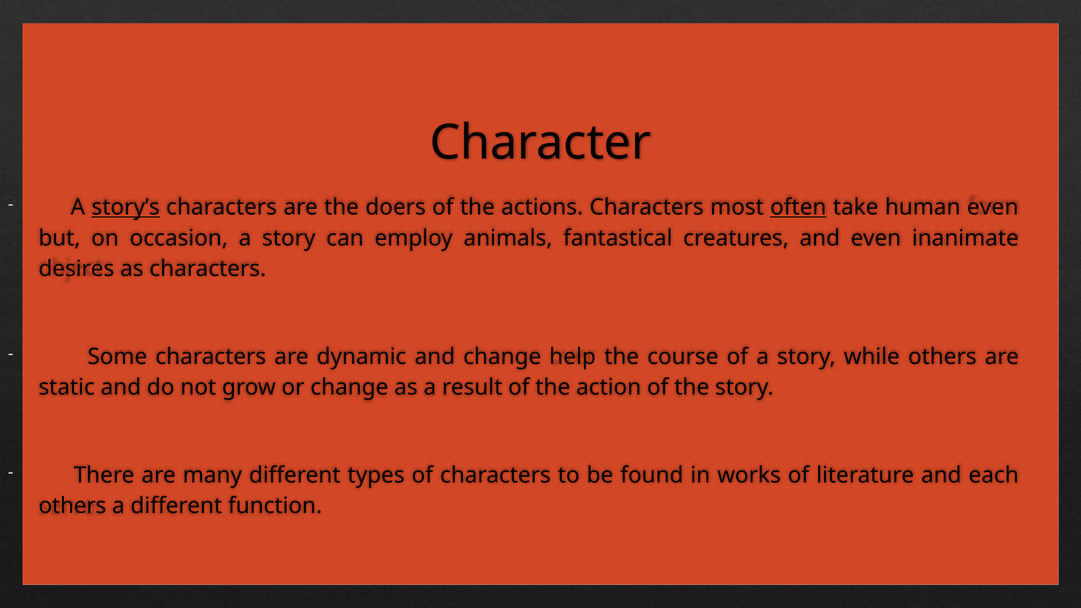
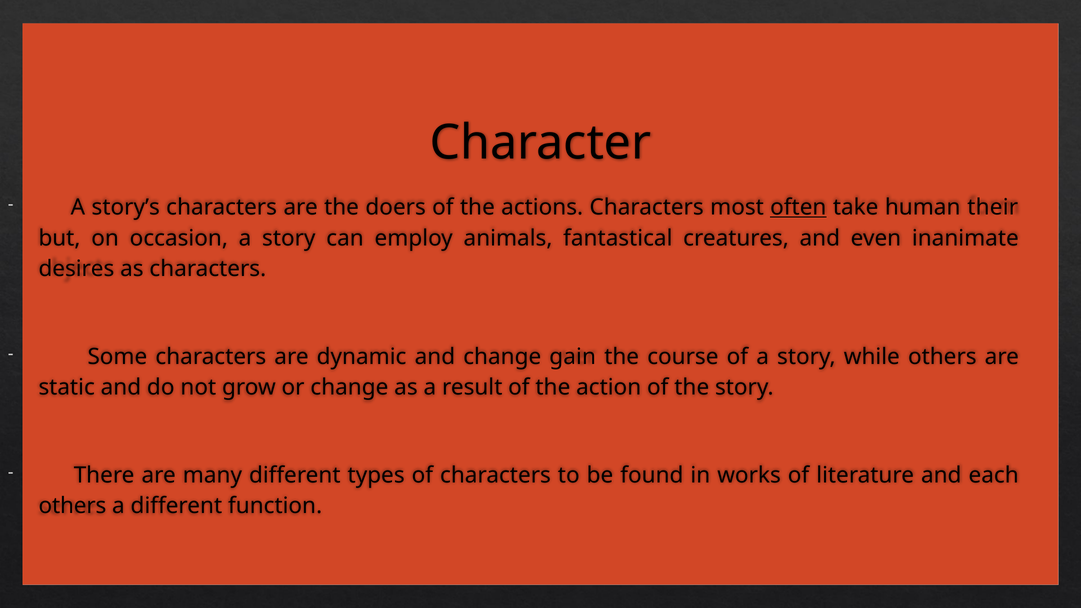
story’s underline: present -> none (126, 207)
human even: even -> their (993, 207)
help: help -> gain (573, 357)
